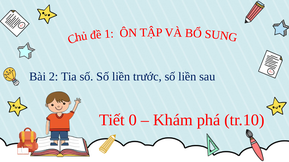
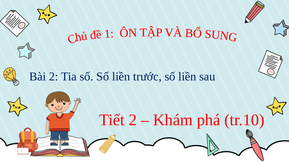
Tiết 0: 0 -> 2 (133, 120)
